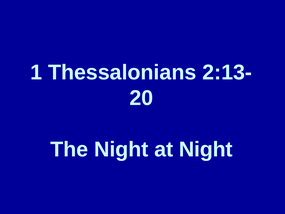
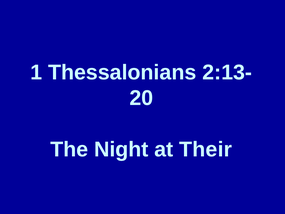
at Night: Night -> Their (206, 149)
